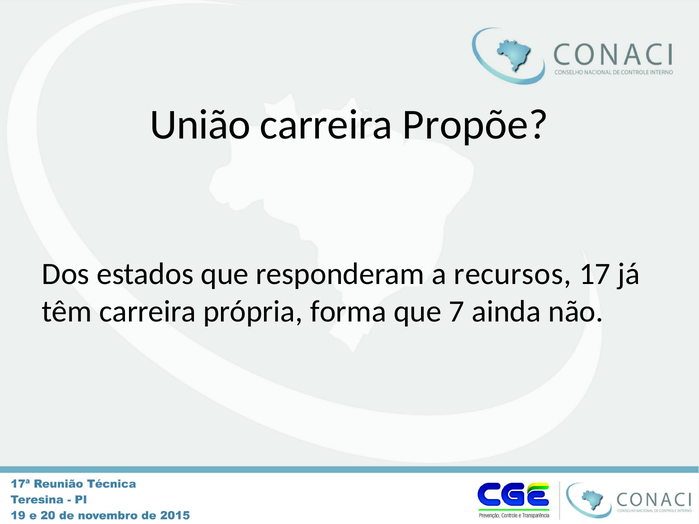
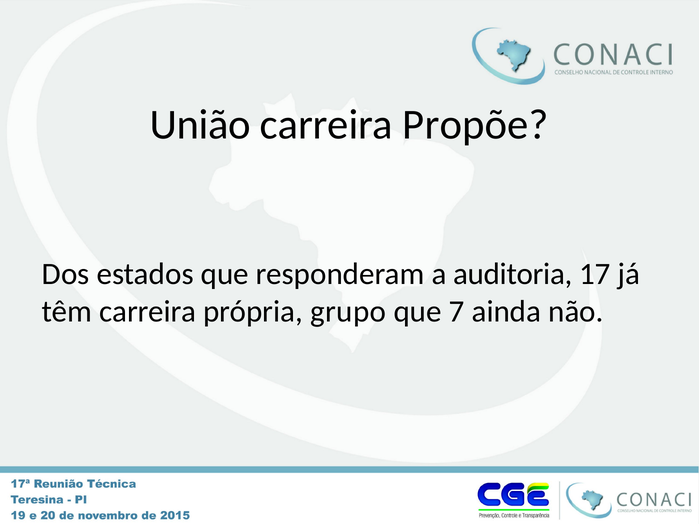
recursos: recursos -> auditoria (513, 274)
forma: forma -> grupo (348, 312)
